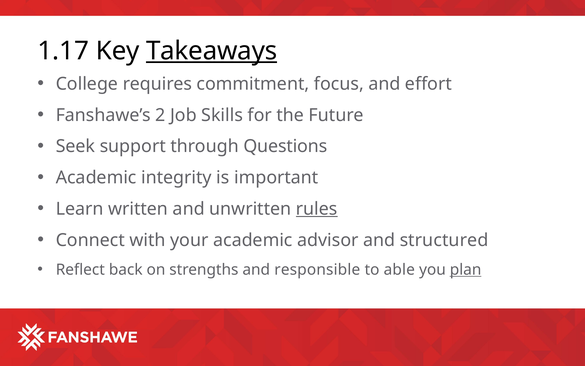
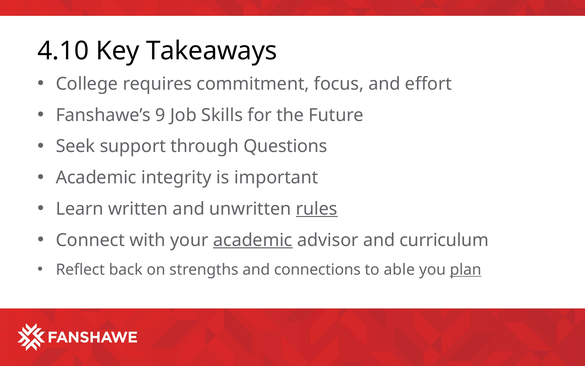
1.17: 1.17 -> 4.10 (63, 51)
Takeaways underline: present -> none (212, 51)
2: 2 -> 9 (160, 115)
academic underline: none -> present (253, 240)
structured: structured -> curriculum (444, 240)
responsible: responsible -> connections (317, 269)
